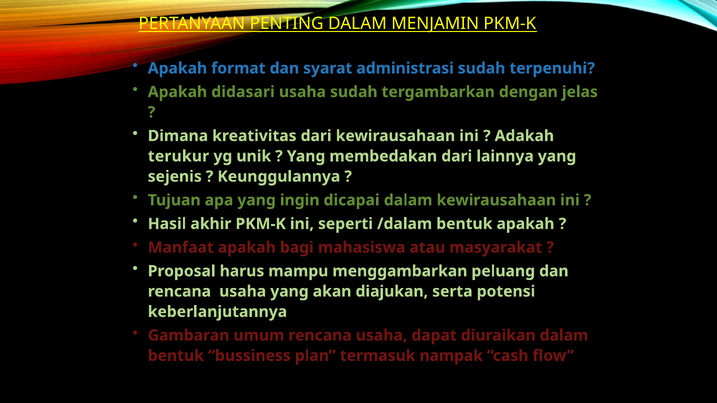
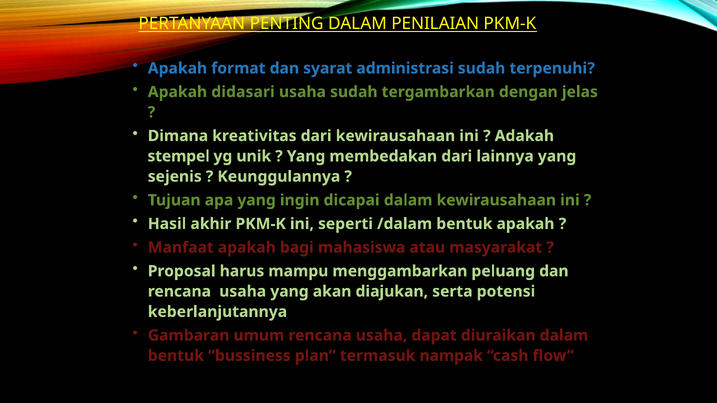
MENJAMIN: MENJAMIN -> PENILAIAN (435, 24)
terukur: terukur -> stempel (179, 156)
